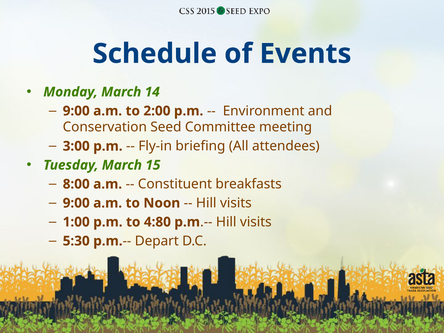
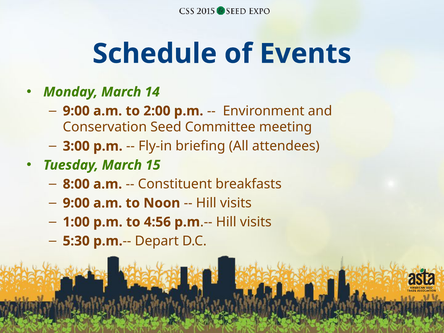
4:80: 4:80 -> 4:56 (157, 222)
